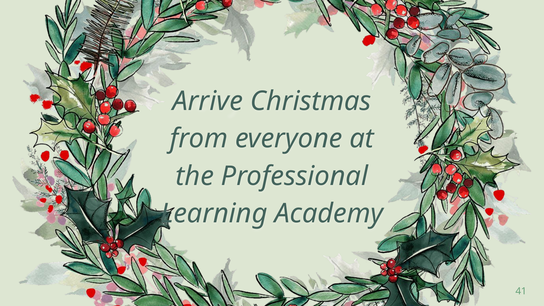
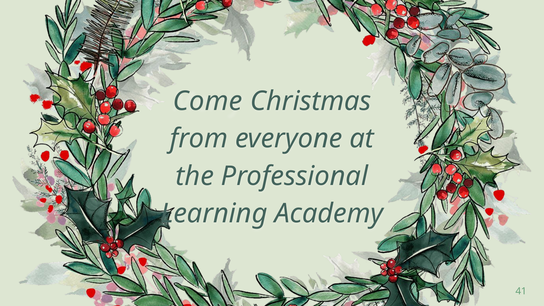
Arrive: Arrive -> Come (208, 101)
